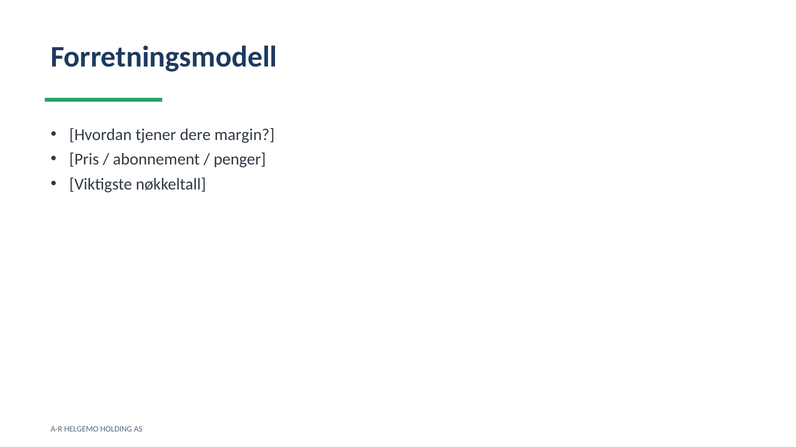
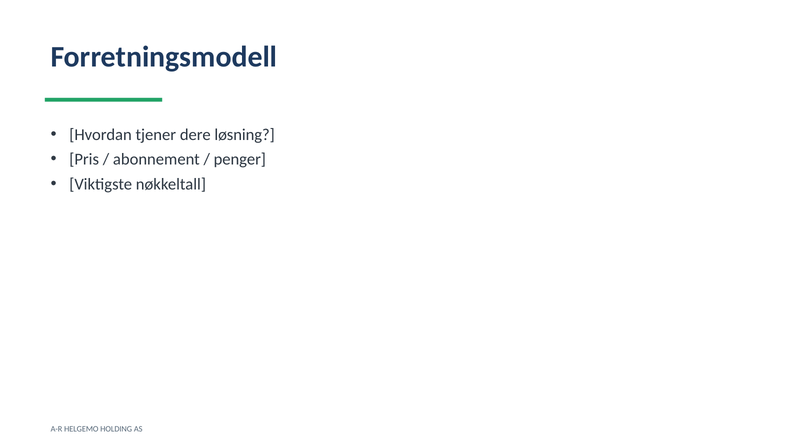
margin: margin -> løsning (245, 135)
